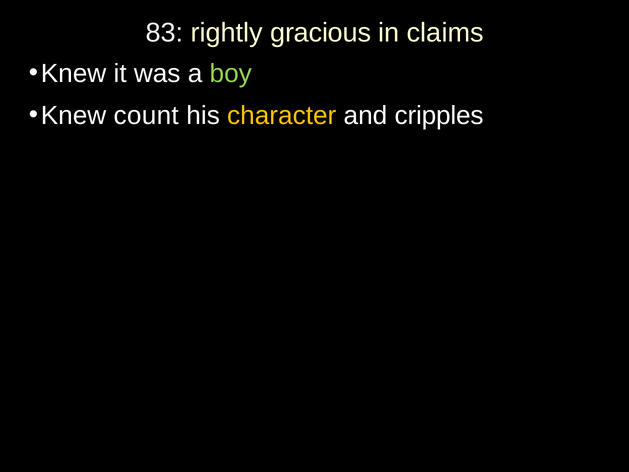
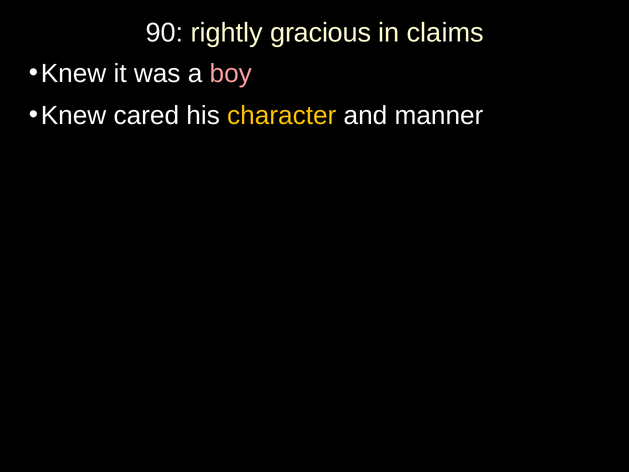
83: 83 -> 90 (164, 33)
boy colour: light green -> pink (231, 73)
count: count -> cared (146, 115)
cripples: cripples -> manner (439, 115)
